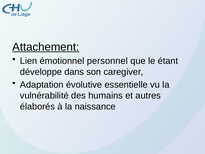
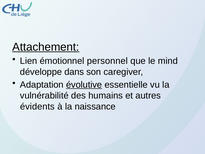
étant: étant -> mind (168, 61)
évolutive underline: none -> present (84, 85)
élaborés: élaborés -> évidents (37, 106)
